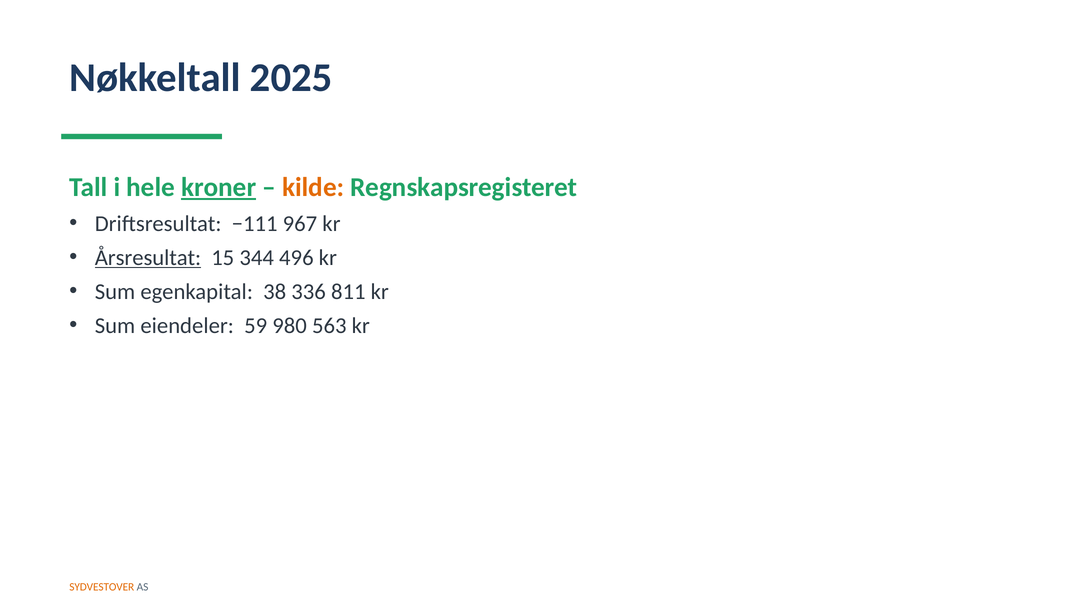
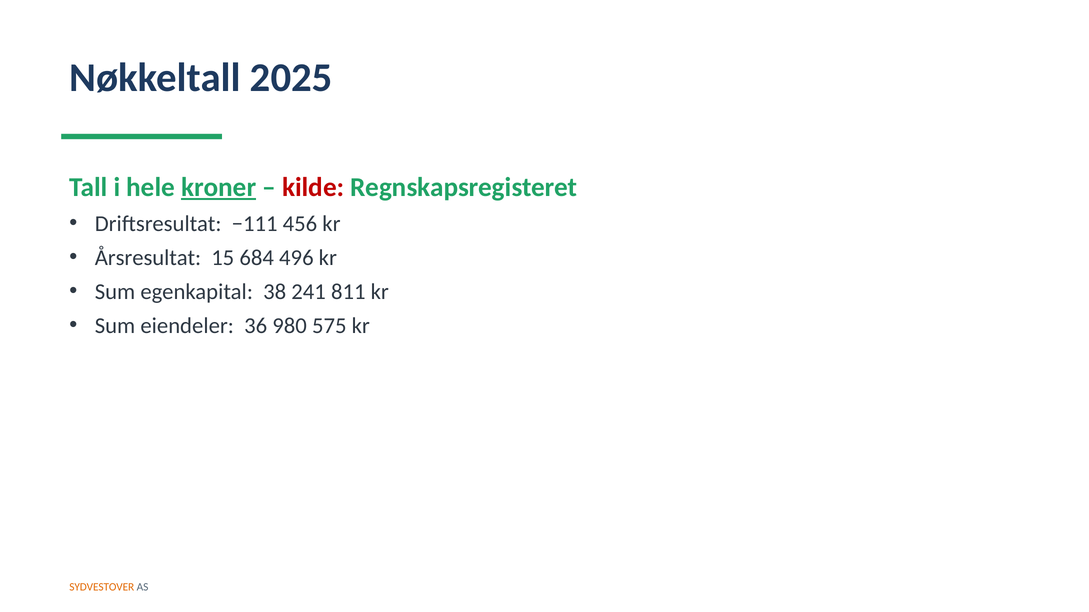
kilde colour: orange -> red (313, 187)
967: 967 -> 456 (300, 224)
Årsresultat underline: present -> none (148, 258)
344: 344 -> 684 (257, 258)
336: 336 -> 241 (309, 292)
59: 59 -> 36 (256, 326)
563: 563 -> 575 (329, 326)
